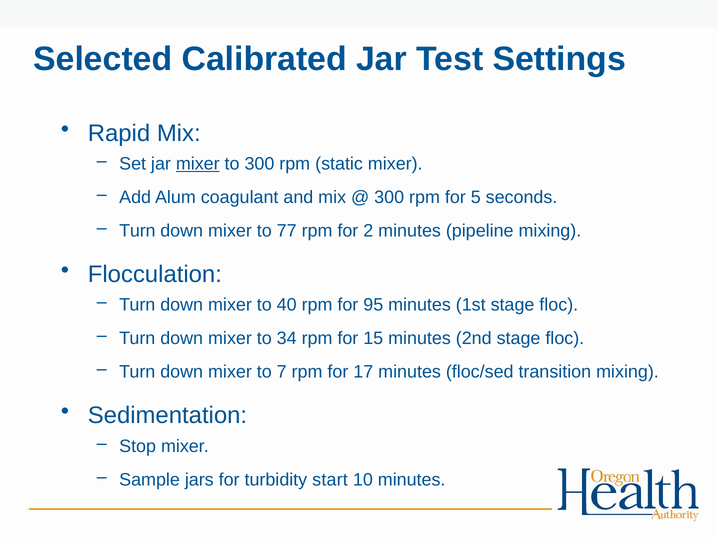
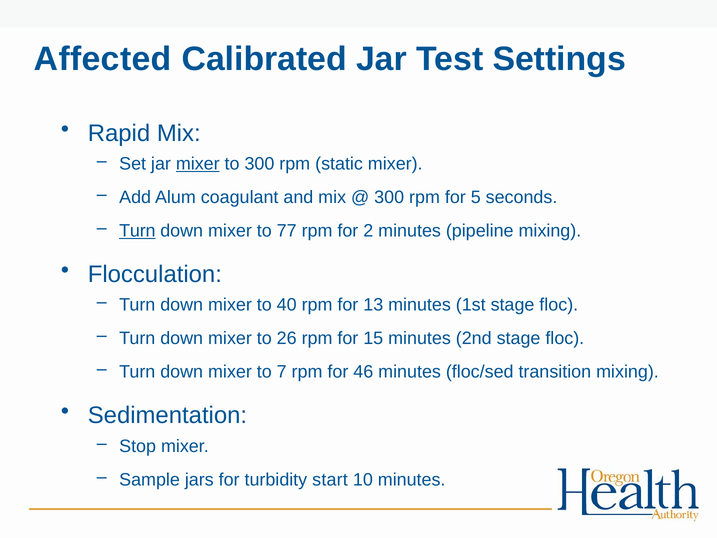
Selected: Selected -> Affected (103, 59)
Turn underline: none -> present (137, 231)
95: 95 -> 13 (373, 305)
34: 34 -> 26 (287, 338)
17: 17 -> 46 (363, 372)
